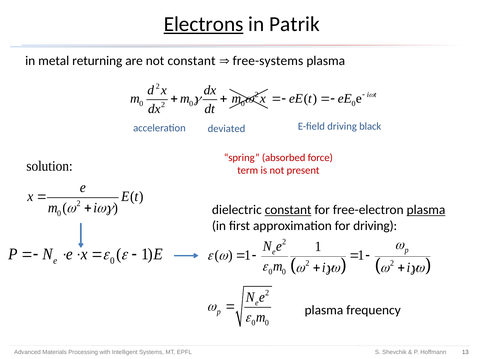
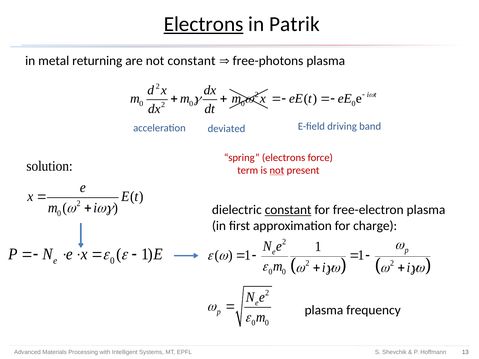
free-systems: free-systems -> free-photons (268, 61)
black: black -> band (370, 127)
spring absorbed: absorbed -> electrons (284, 158)
not underline: none -> present (277, 170)
plasma underline: present -> none (426, 210)
for driving: driving -> charge (375, 226)
